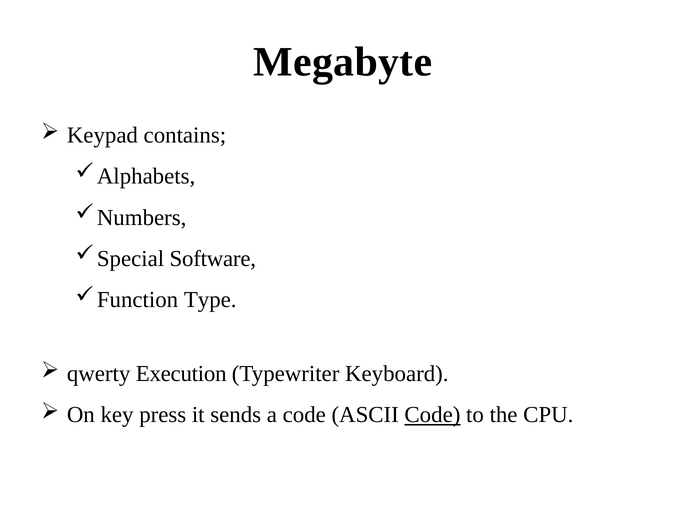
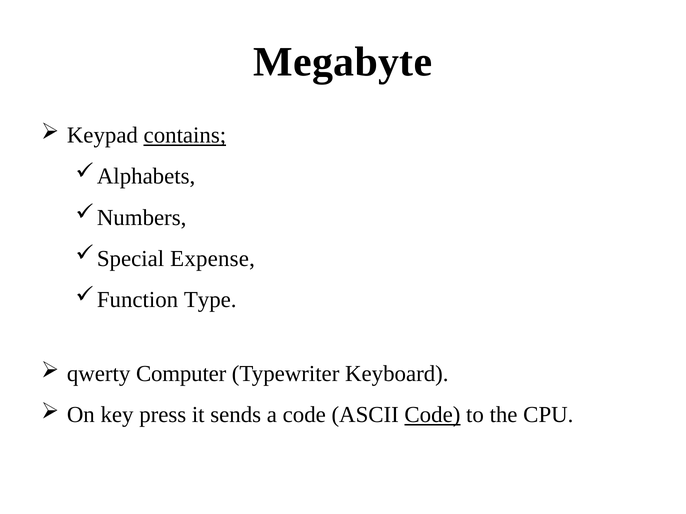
contains underline: none -> present (185, 135)
Software: Software -> Expense (213, 259)
Execution: Execution -> Computer (181, 374)
